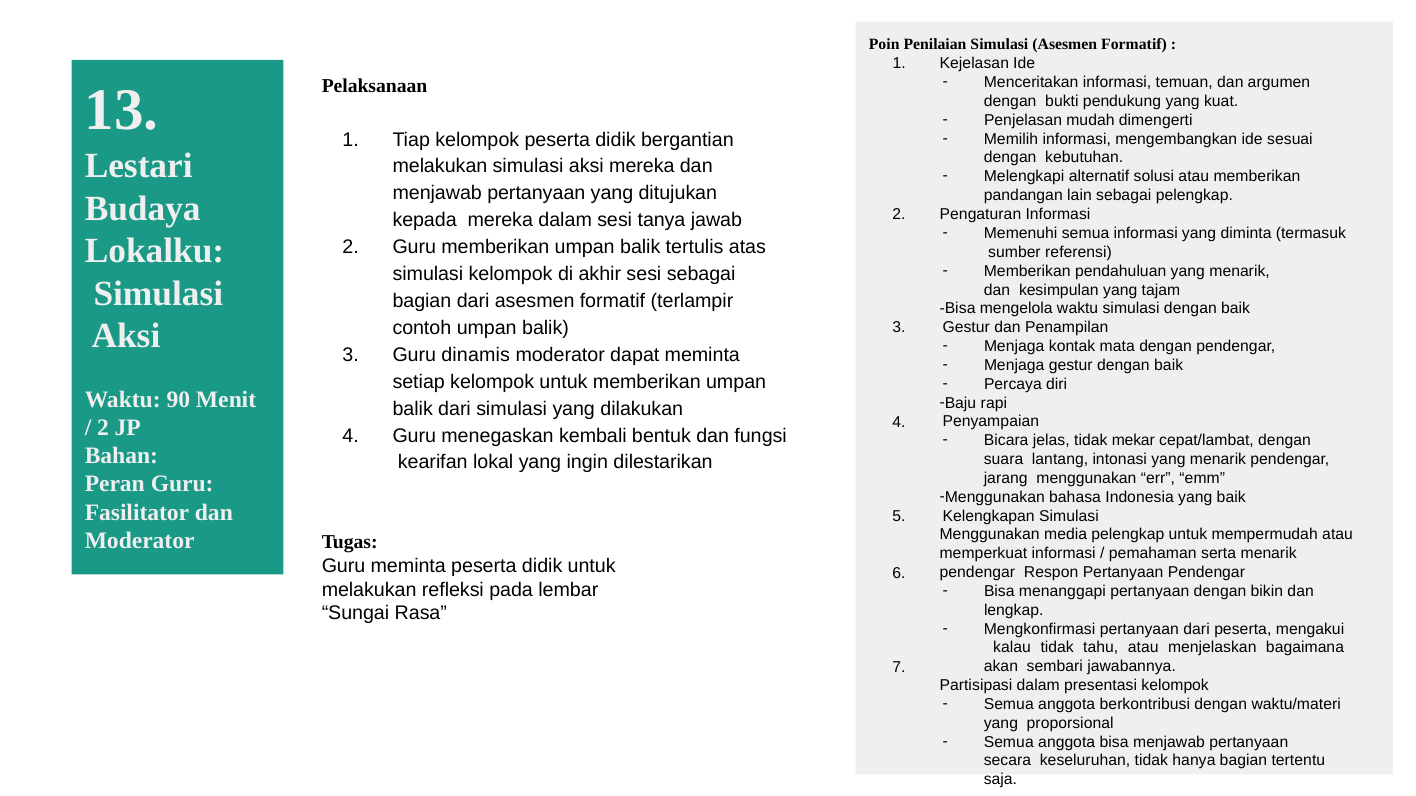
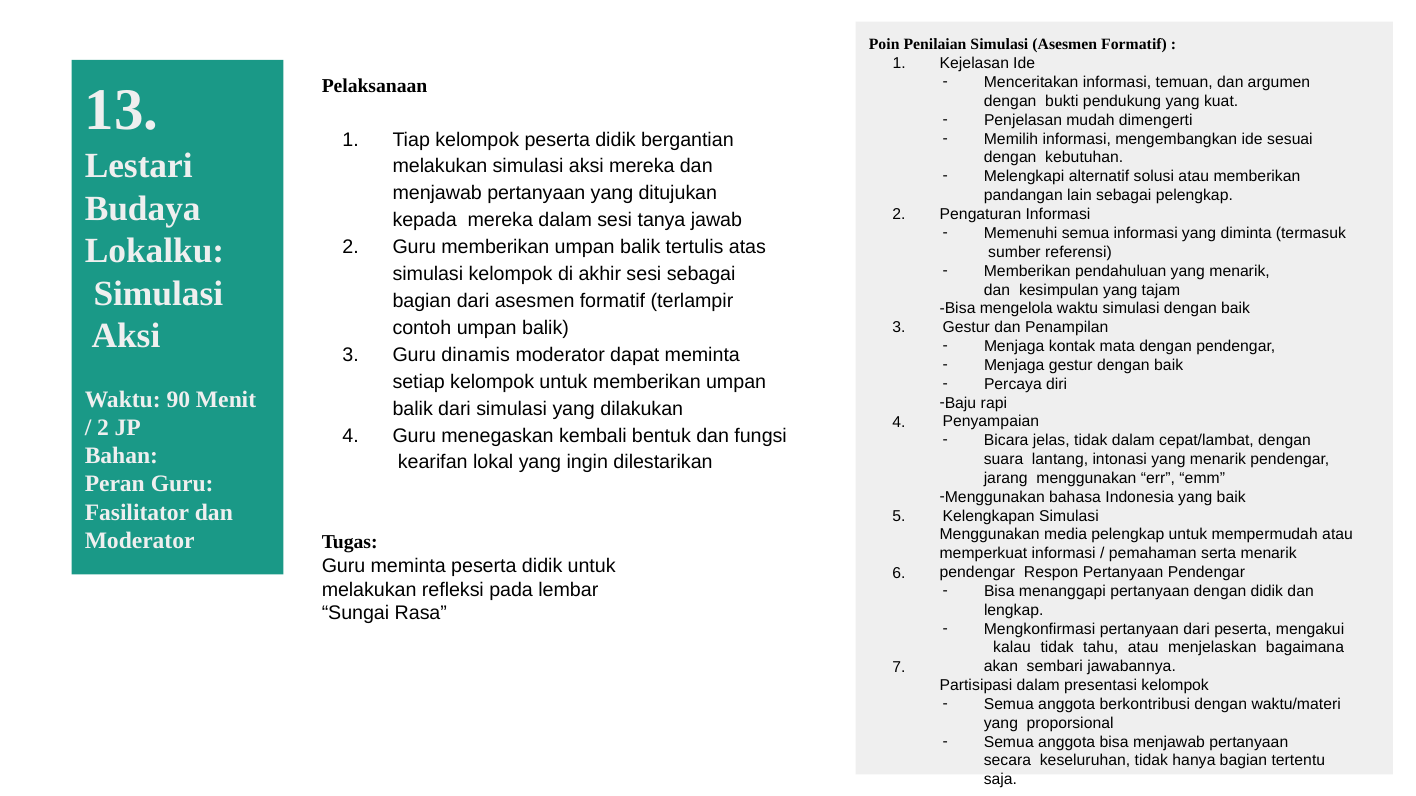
tidak mekar: mekar -> dalam (1133, 441)
dengan bikin: bikin -> didik (1267, 592)
